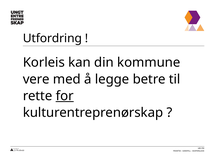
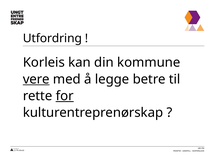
vere underline: none -> present (36, 79)
